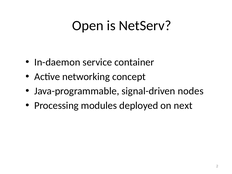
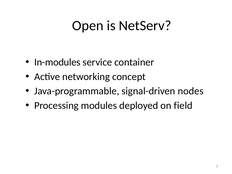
In-daemon: In-daemon -> In-modules (57, 62)
next: next -> field (183, 106)
